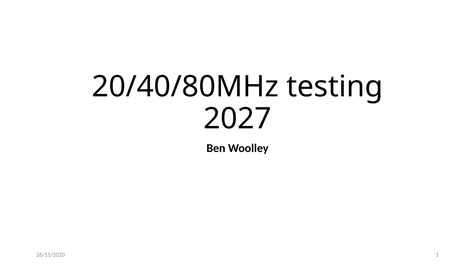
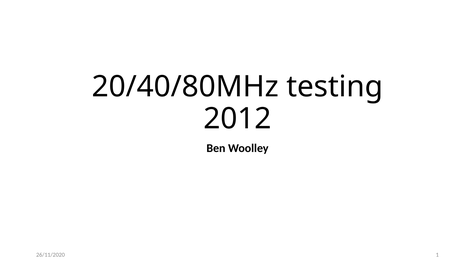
2027: 2027 -> 2012 (237, 119)
